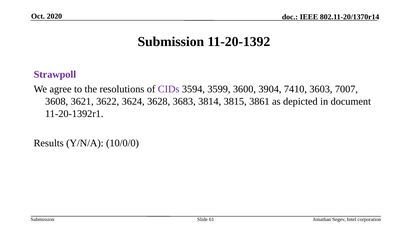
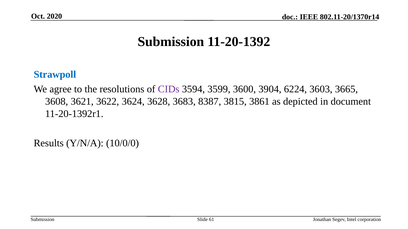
Strawpoll colour: purple -> blue (55, 75)
7410: 7410 -> 6224 (295, 89)
7007: 7007 -> 3665 (346, 89)
3814: 3814 -> 8387 (210, 102)
